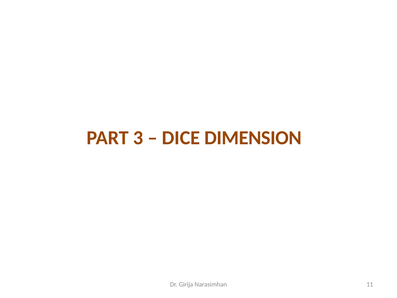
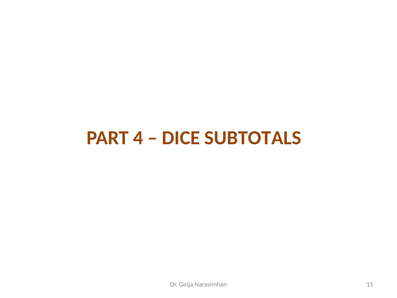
3: 3 -> 4 (138, 138)
DIMENSION: DIMENSION -> SUBTOTALS (253, 138)
